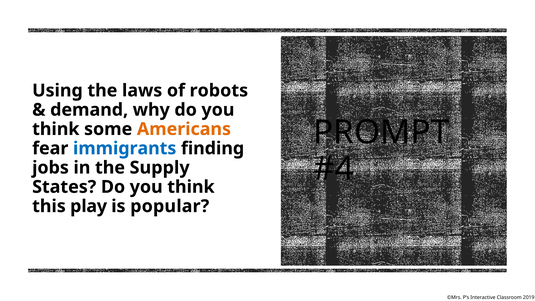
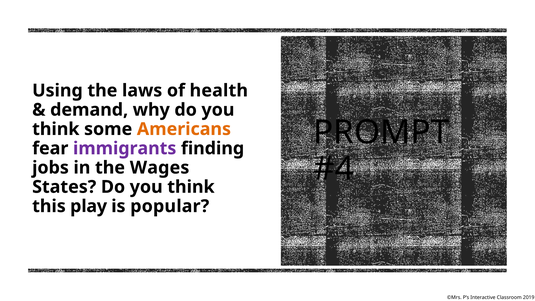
robots: robots -> health (219, 91)
immigrants colour: blue -> purple (125, 148)
Supply: Supply -> Wages (160, 168)
